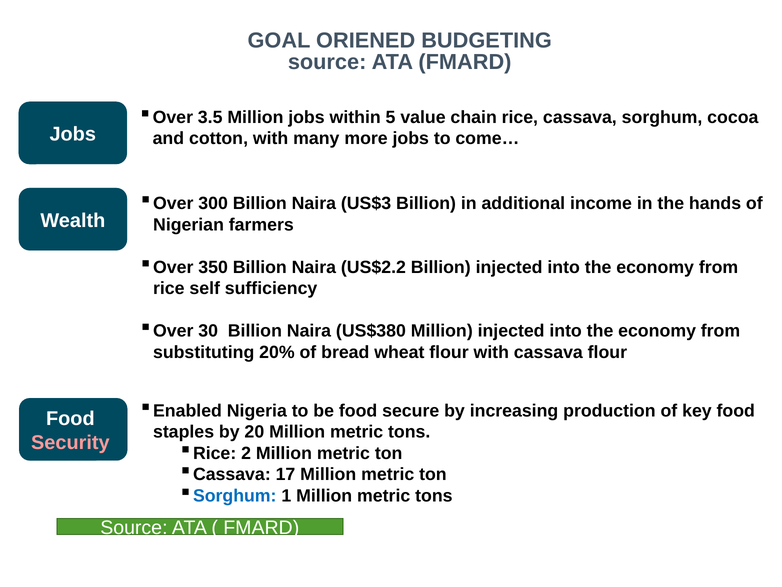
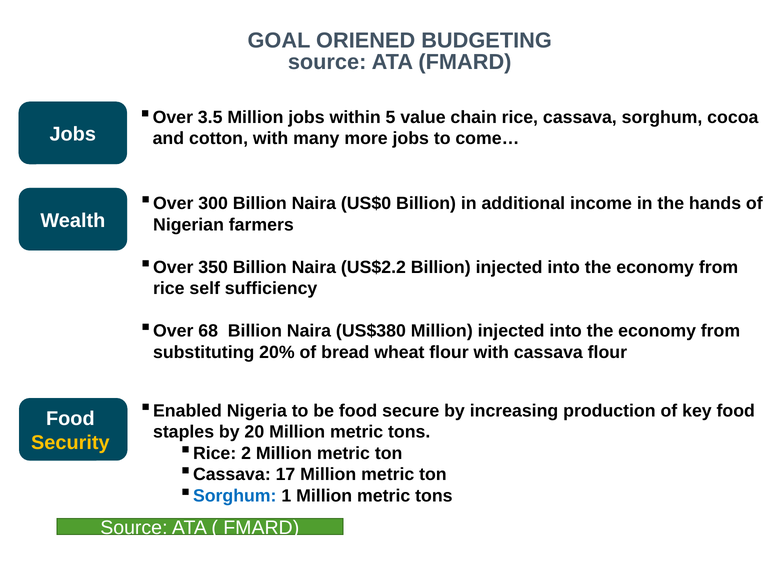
US$3: US$3 -> US$0 (366, 203)
30: 30 -> 68 (208, 331)
Security colour: pink -> yellow (70, 442)
